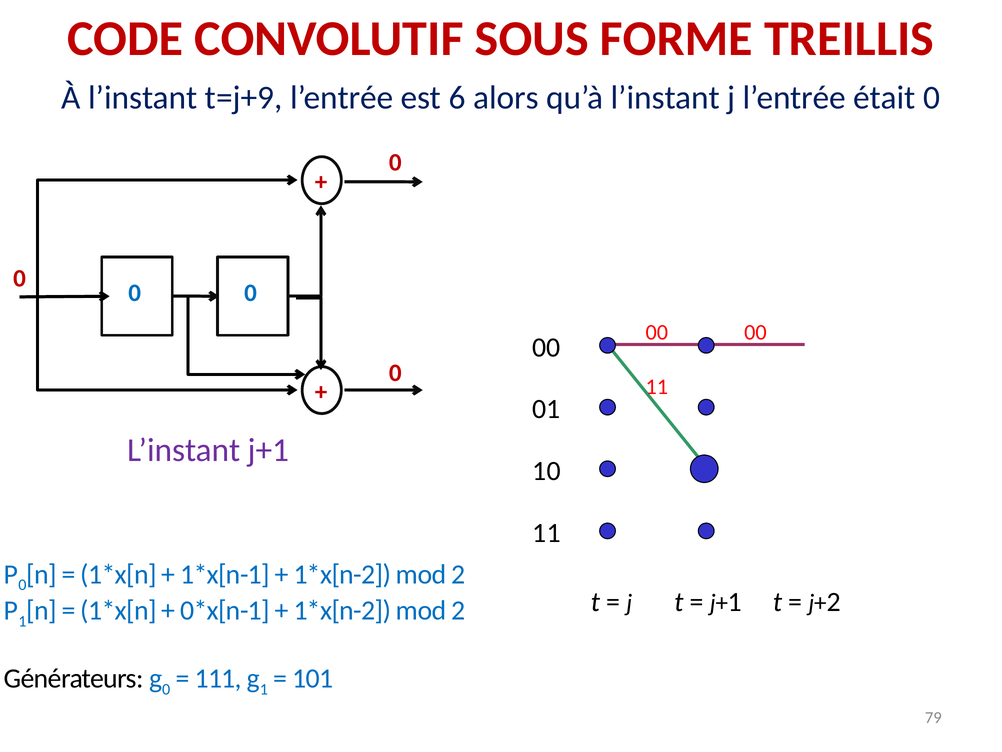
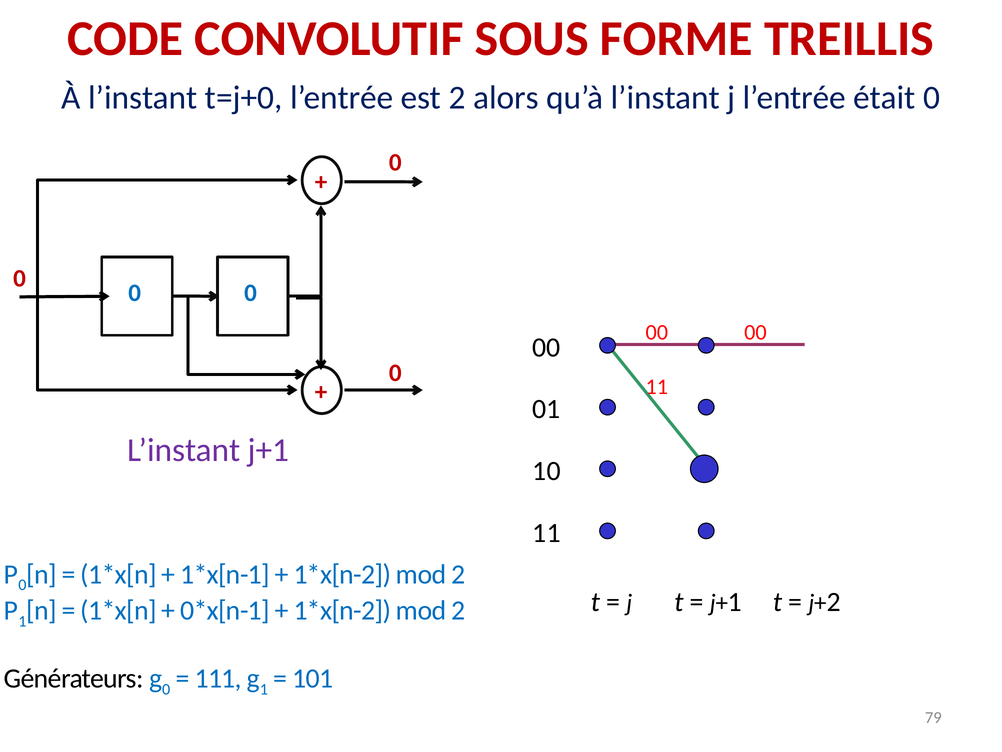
t=j+9: t=j+9 -> t=j+0 (244, 98)
est 6: 6 -> 2 (457, 98)
